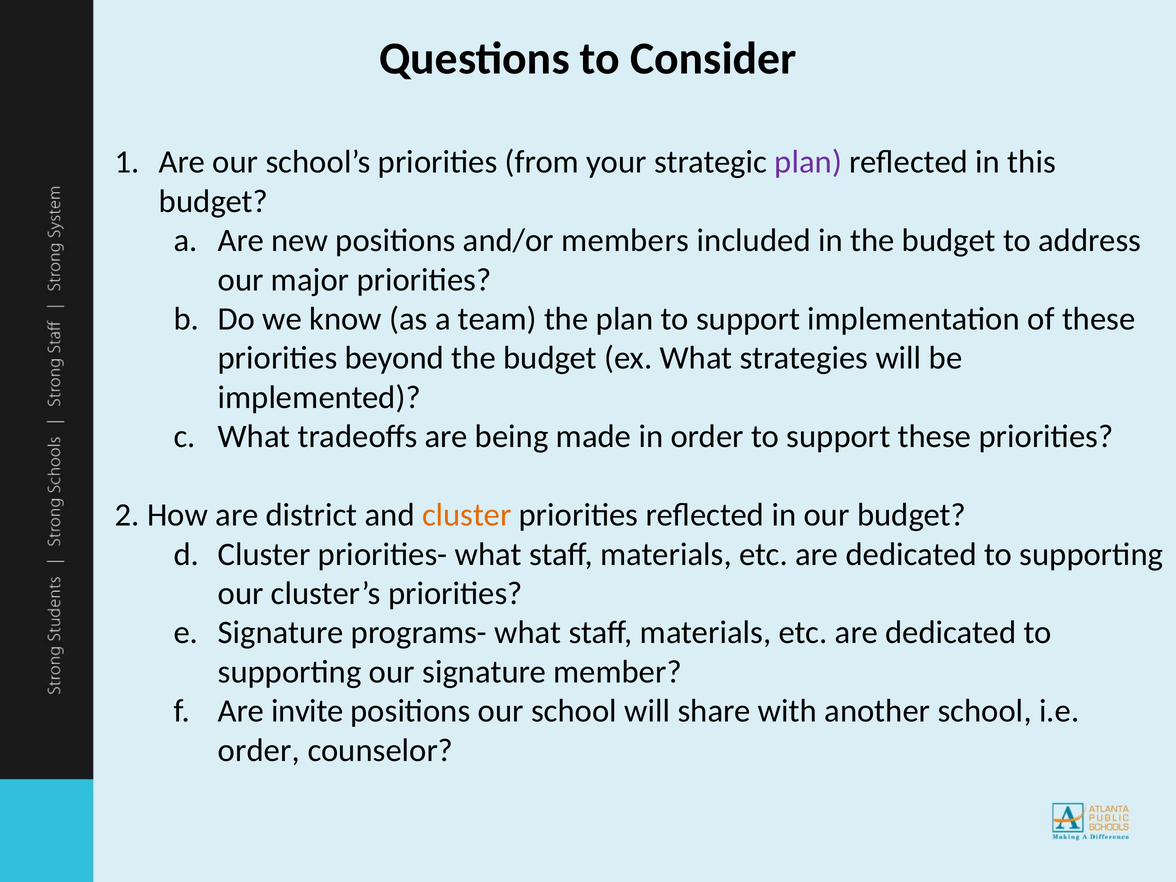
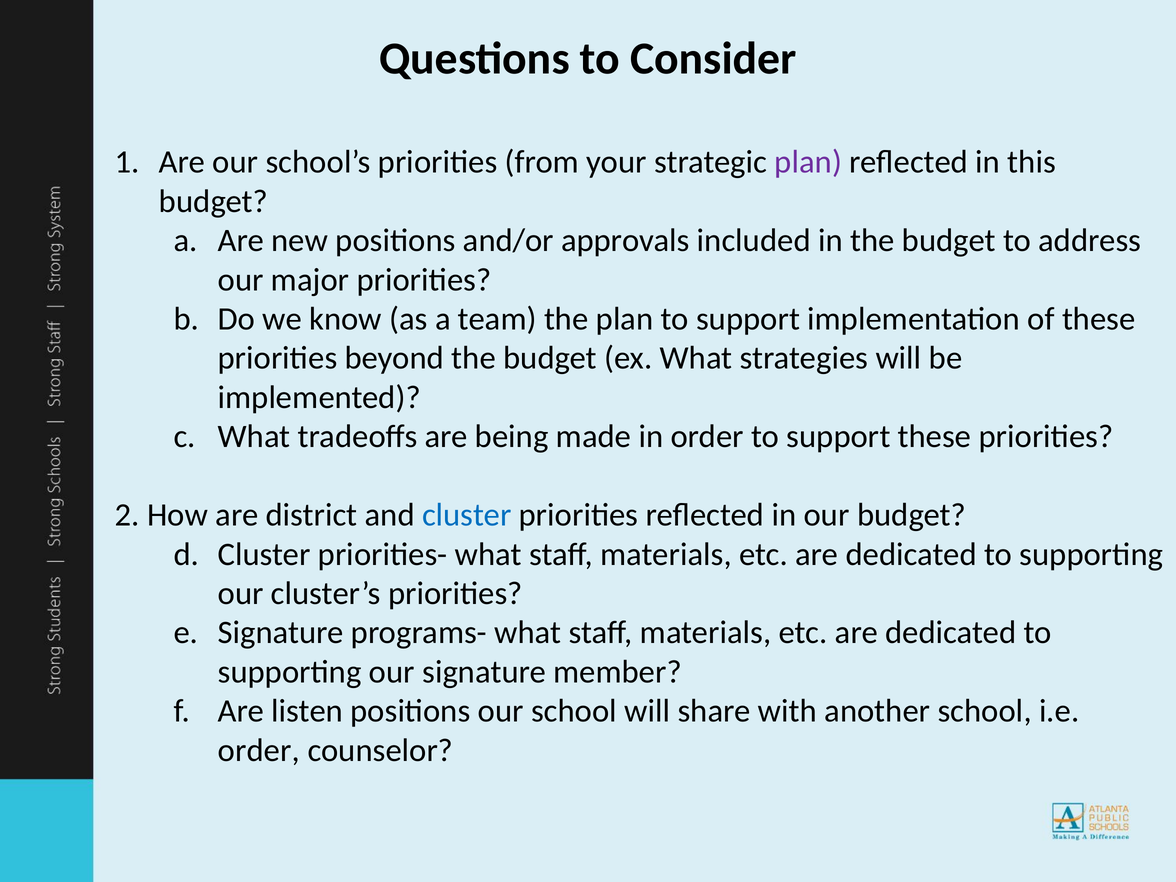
members: members -> approvals (625, 241)
cluster colour: orange -> blue (467, 515)
invite: invite -> listen (307, 711)
